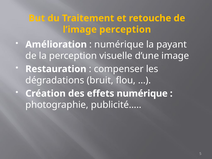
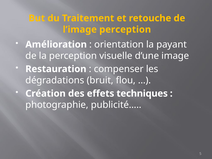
numérique: numérique -> orientation (119, 44)
effets numérique: numérique -> techniques (142, 94)
